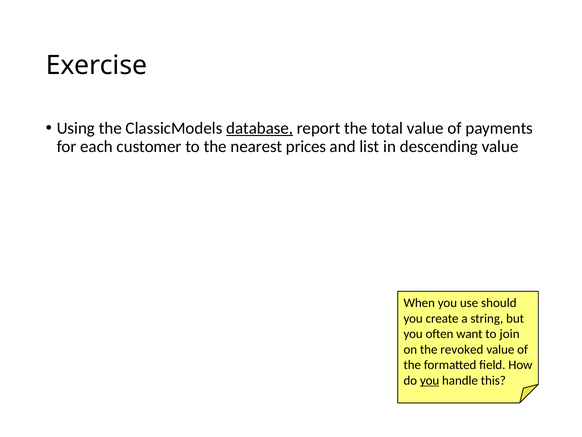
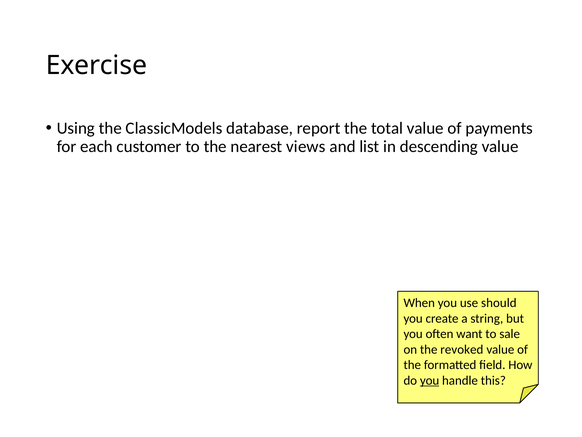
database underline: present -> none (260, 128)
prices: prices -> views (306, 146)
join: join -> sale (510, 334)
